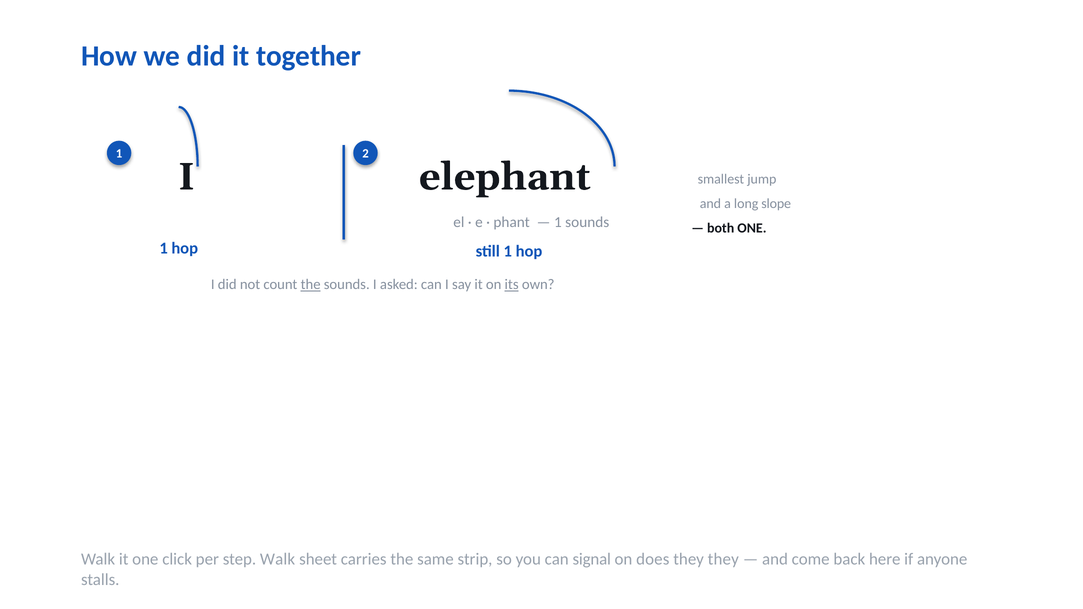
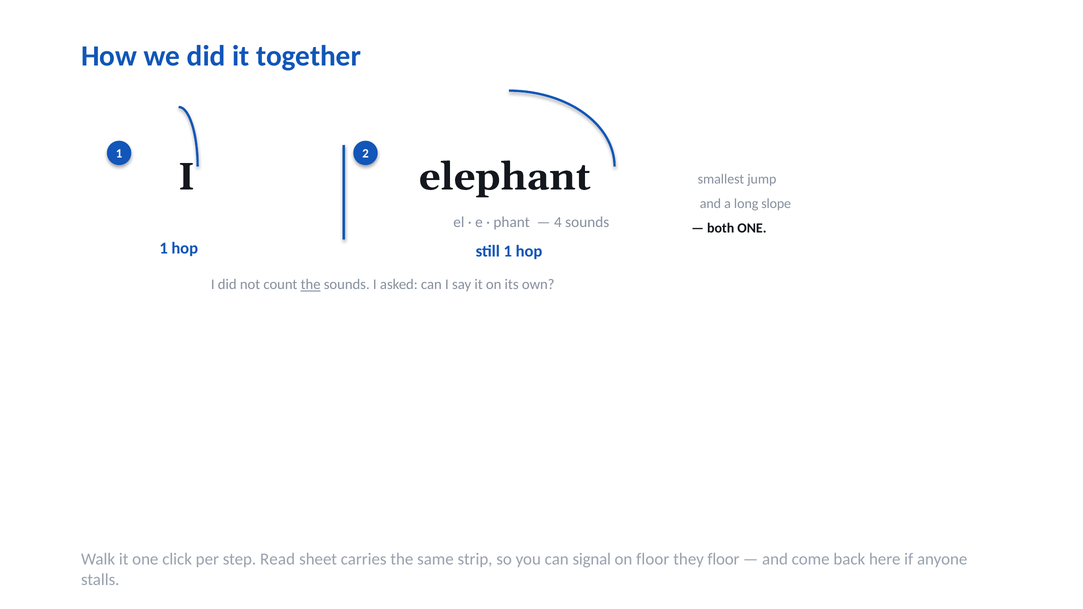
1: 1 -> 4 (558, 222)
its underline: present -> none (512, 285)
step Walk: Walk -> Read (278, 560)
on does: does -> floor (653, 560)
they they: they -> floor (723, 560)
